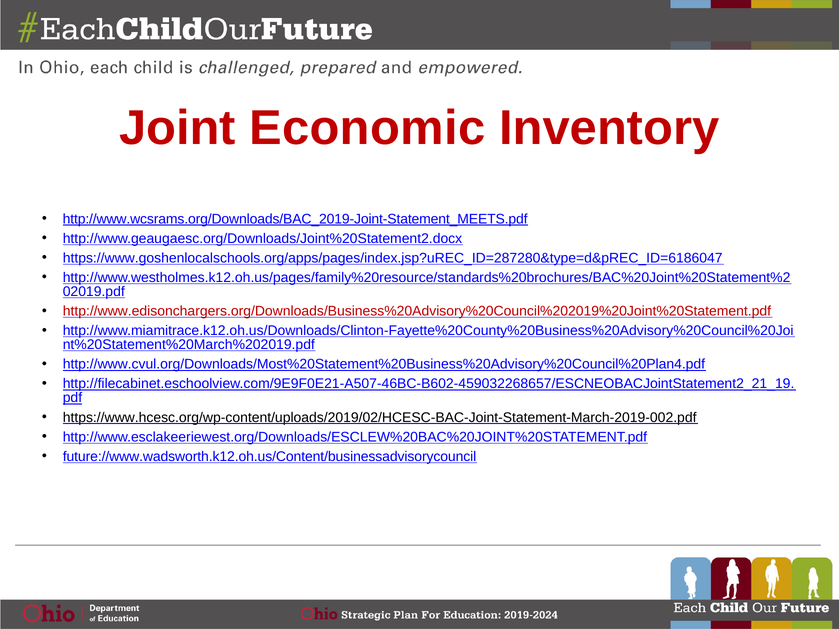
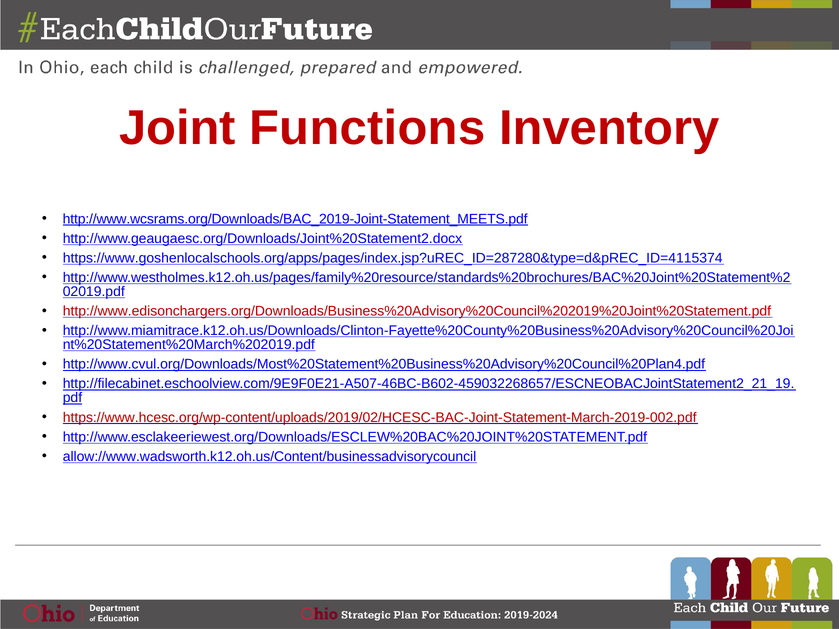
Economic: Economic -> Functions (367, 128)
https://www.goshenlocalschools.org/apps/pages/index.jsp?uREC_ID=287280&type=d&pREC_ID=6186047: https://www.goshenlocalschools.org/apps/pages/index.jsp?uREC_ID=287280&type=d&pREC_ID=6186047 -> https://www.goshenlocalschools.org/apps/pages/index.jsp?uREC_ID=287280&type=d&pREC_ID=4115374 (393, 258)
https://www.hcesc.org/wp-content/uploads/2019/02/HCESC-BAC-Joint-Statement-March-2019-002.pdf colour: black -> red (380, 418)
future://www.wadsworth.k12.oh.us/Content/businessadvisorycouncil: future://www.wadsworth.k12.oh.us/Content/businessadvisorycouncil -> allow://www.wadsworth.k12.oh.us/Content/businessadvisorycouncil (270, 457)
